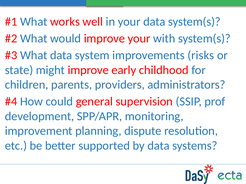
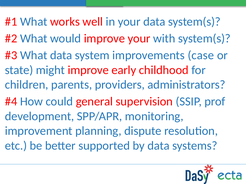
risks: risks -> case (201, 55)
